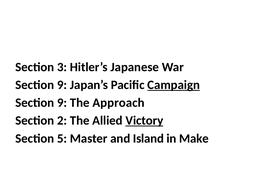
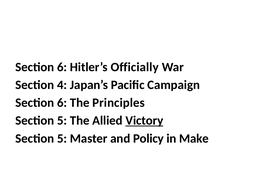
3: 3 -> 6 (62, 67)
Japanese: Japanese -> Officially (135, 67)
9: 9 -> 4 (62, 85)
Campaign underline: present -> none (174, 85)
9: 9 -> 6 (62, 103)
Approach: Approach -> Principles (119, 103)
2: 2 -> 5 (62, 121)
Island: Island -> Policy (148, 139)
